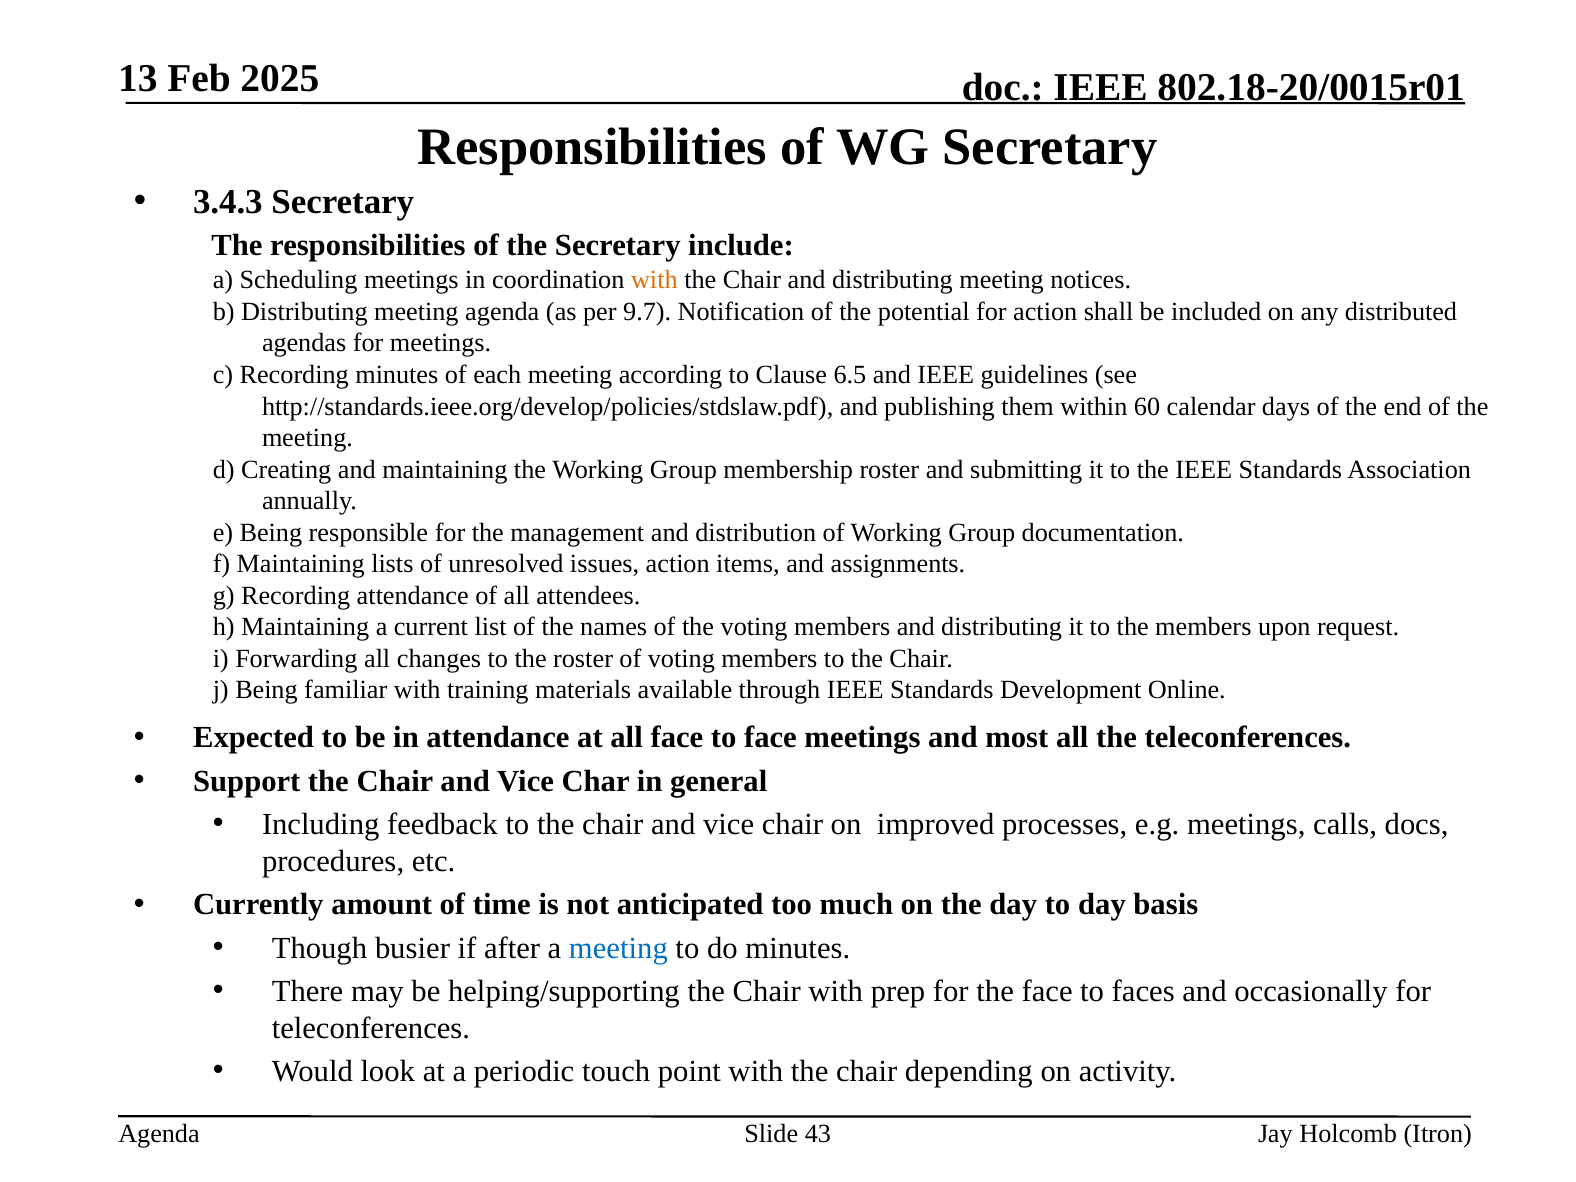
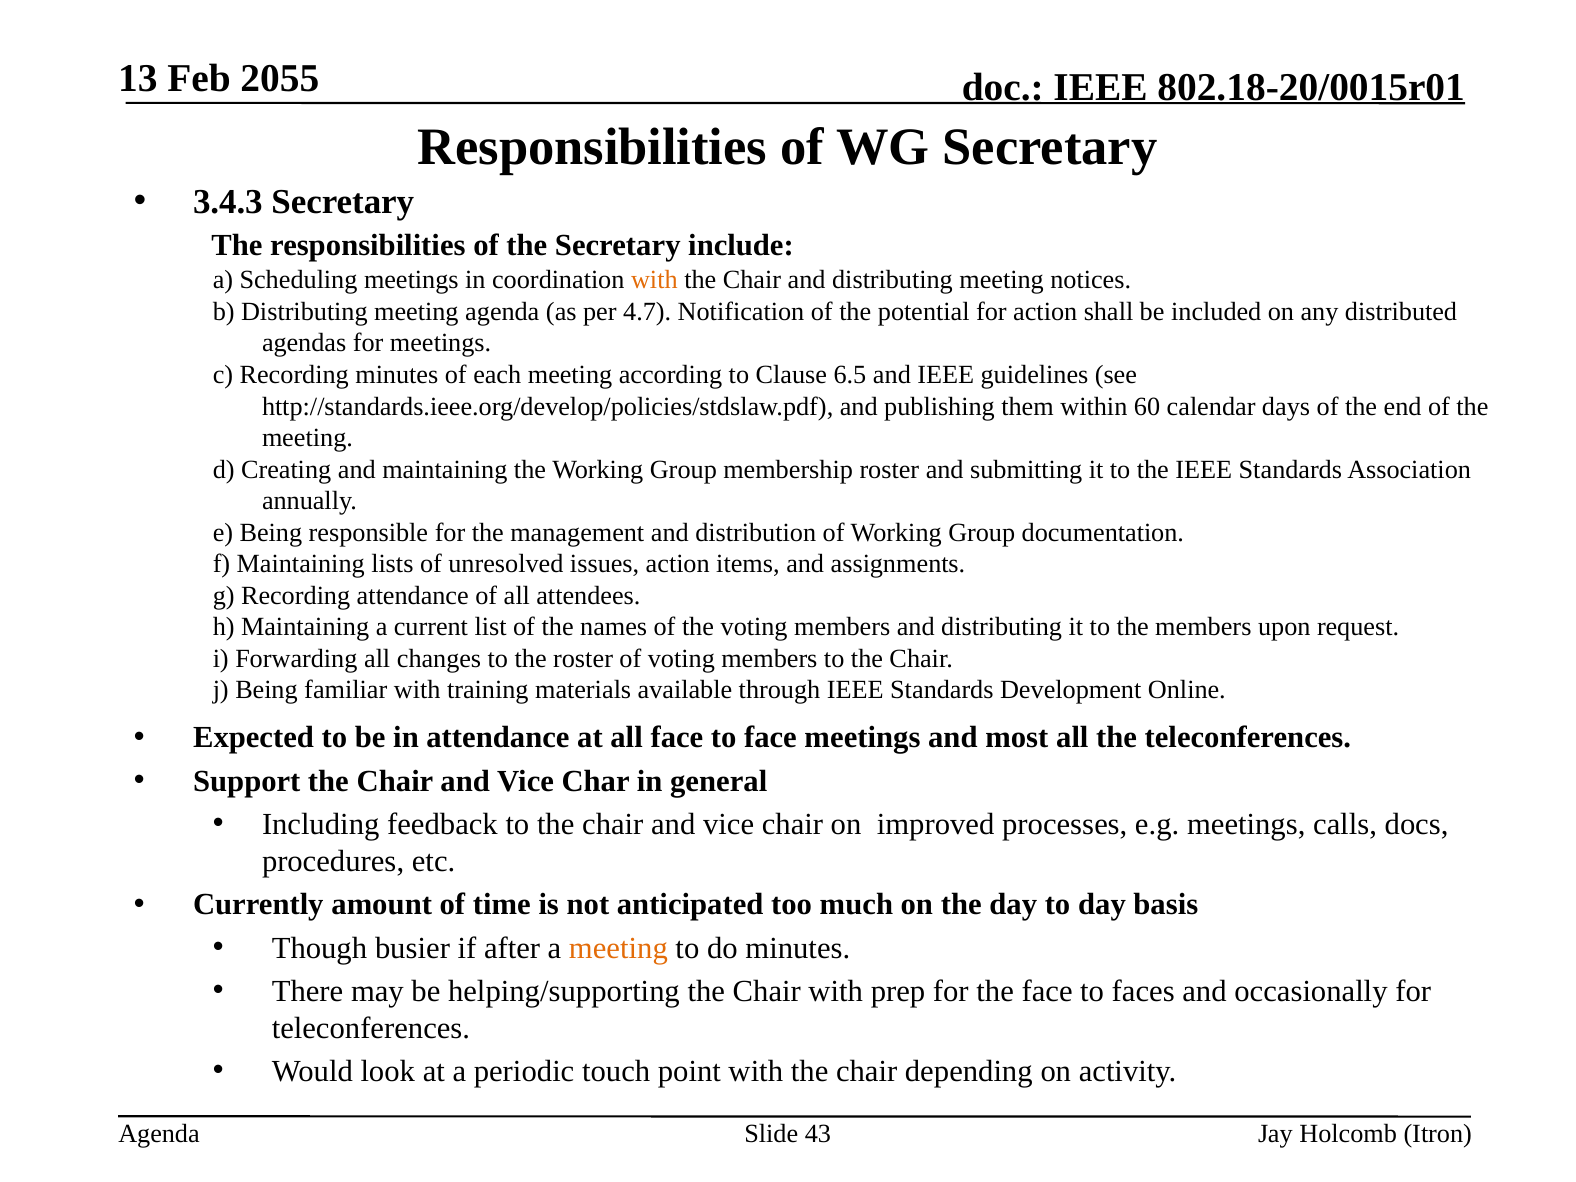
2025: 2025 -> 2055 (280, 79)
9.7: 9.7 -> 4.7 (647, 312)
meeting colour: blue -> orange (618, 948)
